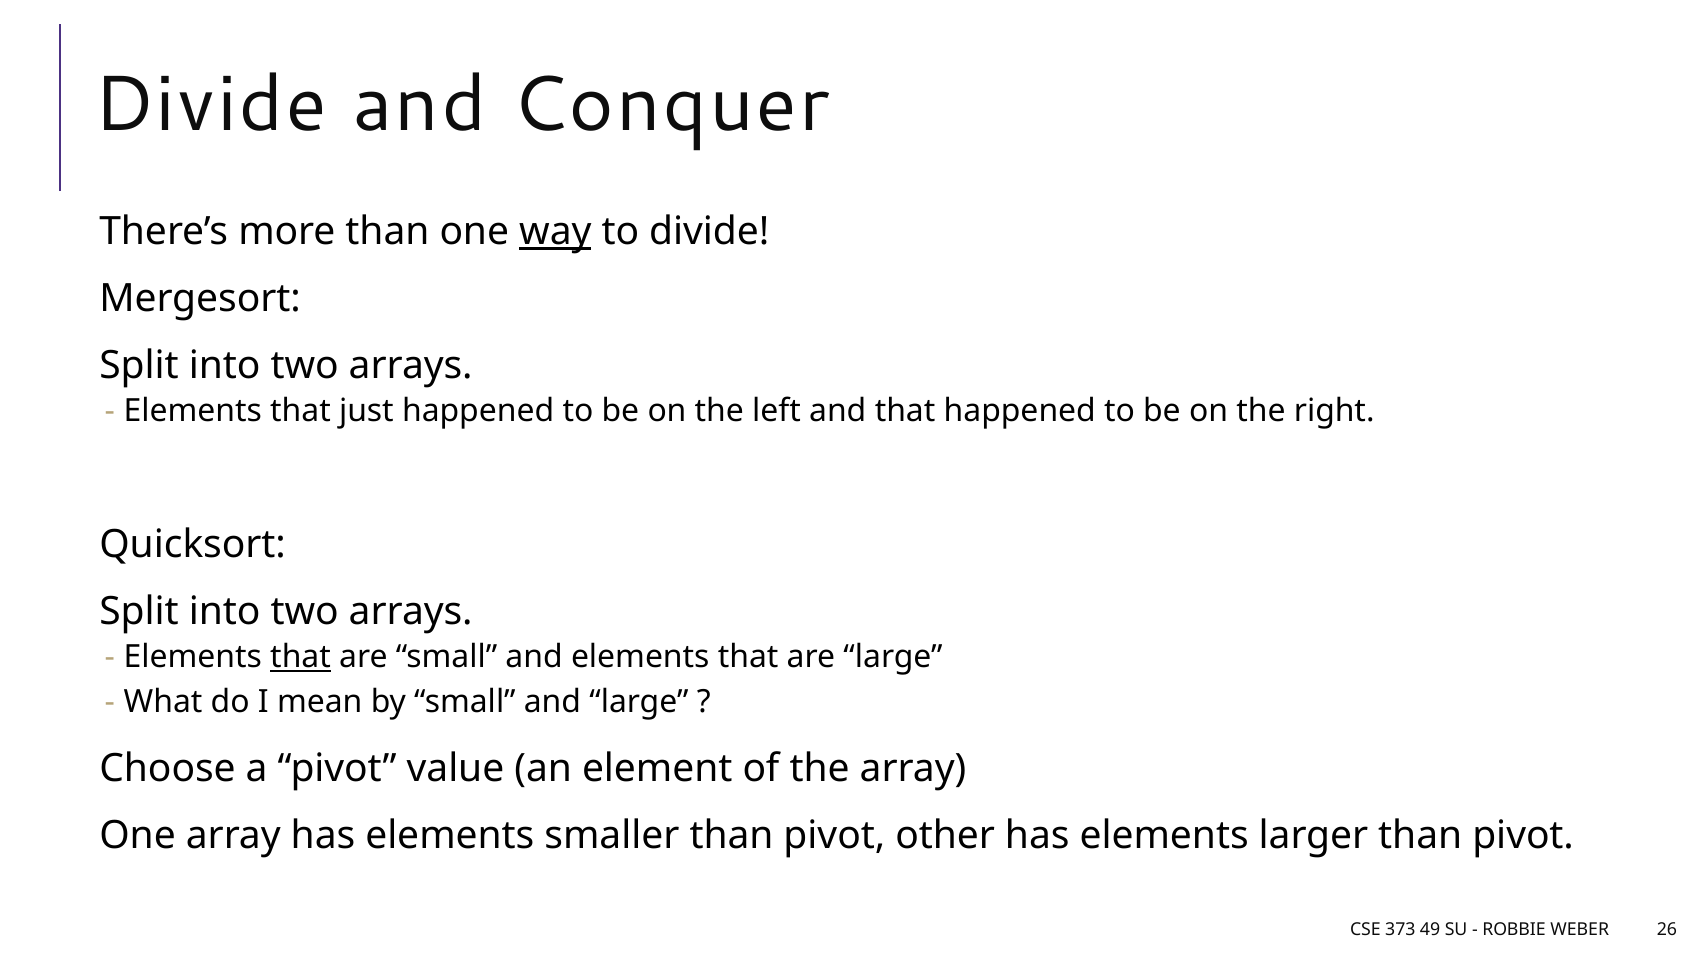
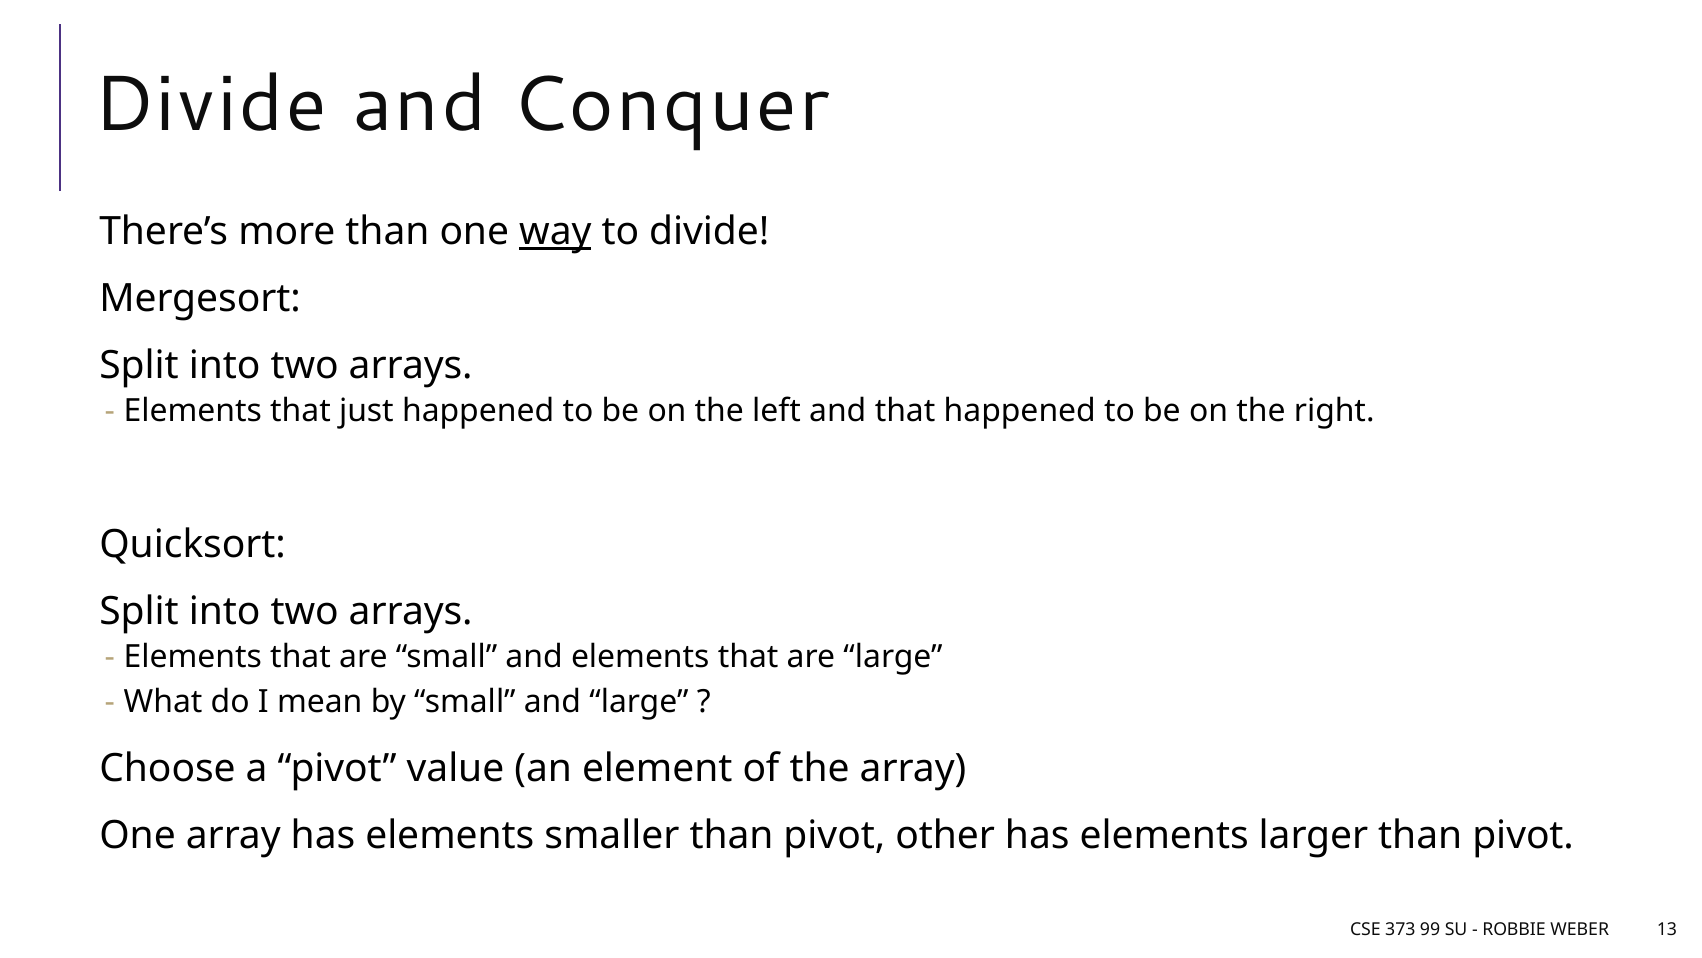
that underline: present -> none (301, 657)
49: 49 -> 99 (1430, 929)
26: 26 -> 13 (1667, 929)
